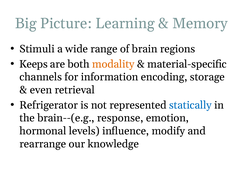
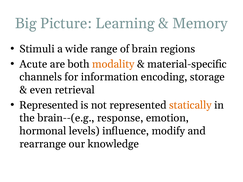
Keeps: Keeps -> Acute (33, 64)
Refrigerator: Refrigerator -> Represented (49, 105)
statically colour: blue -> orange (190, 105)
